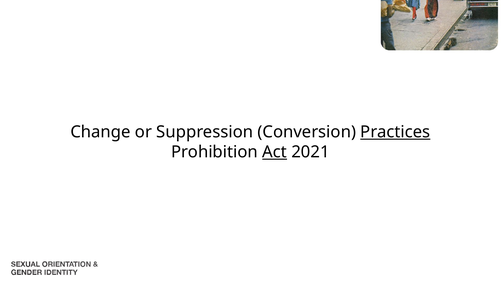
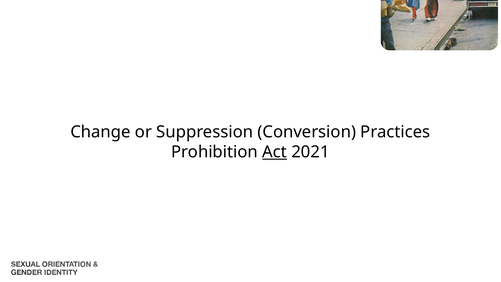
Practices underline: present -> none (395, 132)
